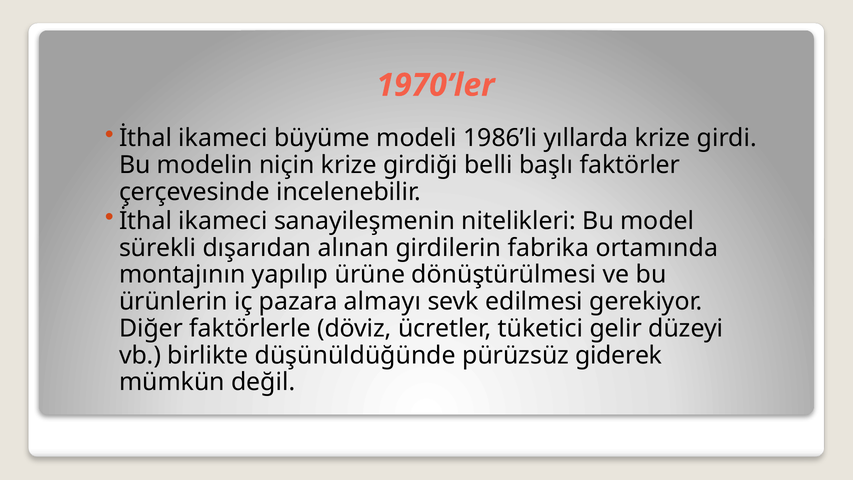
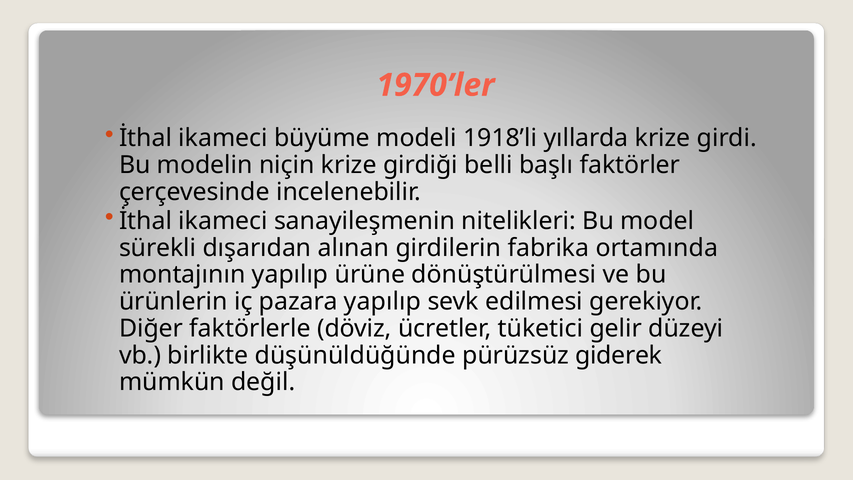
1986’li: 1986’li -> 1918’li (500, 138)
pazara almayı: almayı -> yapılıp (382, 301)
